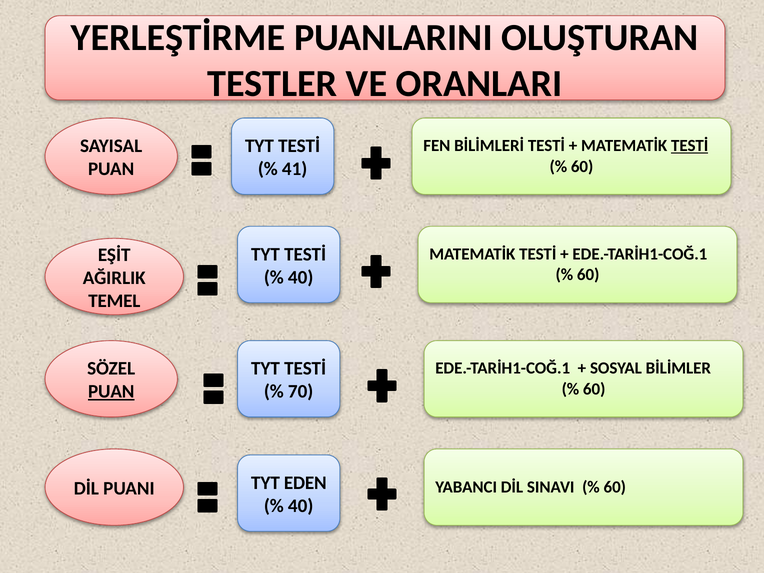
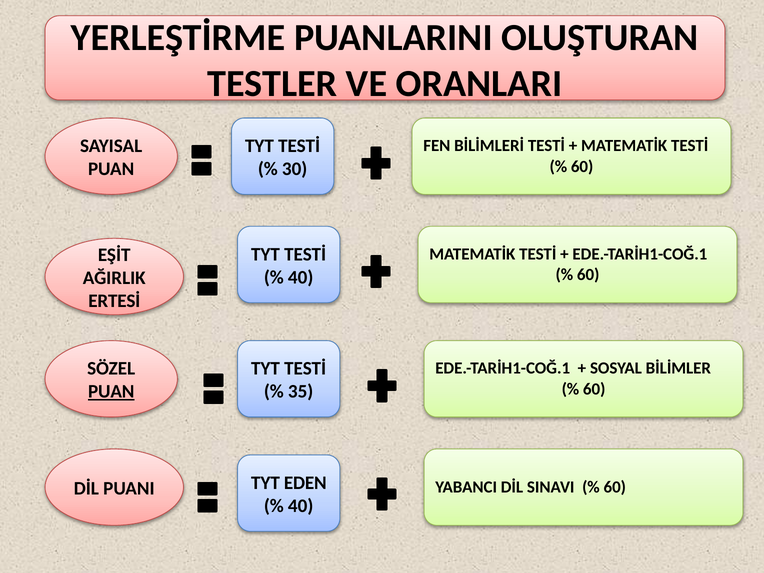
TESTİ underline: present -> none (690, 146)
41: 41 -> 30 (295, 169)
TEMEL: TEMEL -> ERTESİ (114, 301)
70: 70 -> 35 (301, 392)
